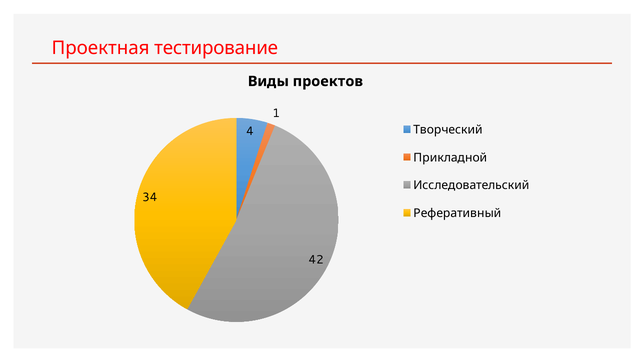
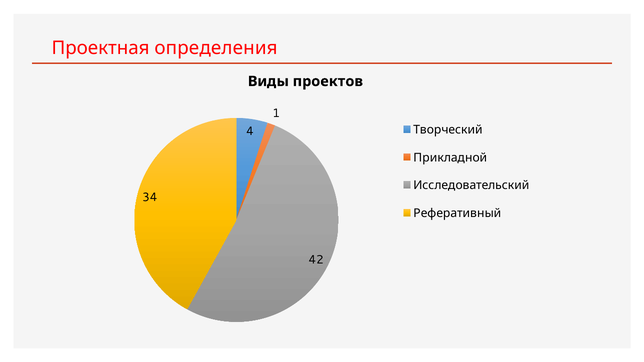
тестирование: тестирование -> определения (216, 48)
